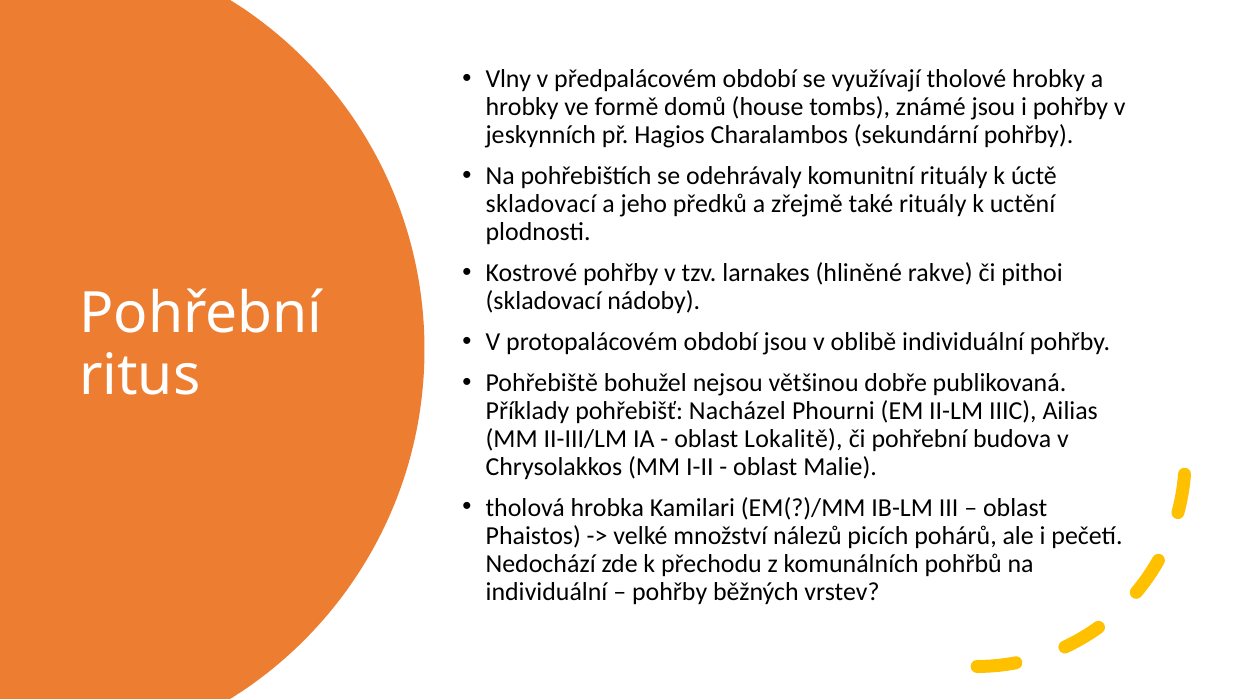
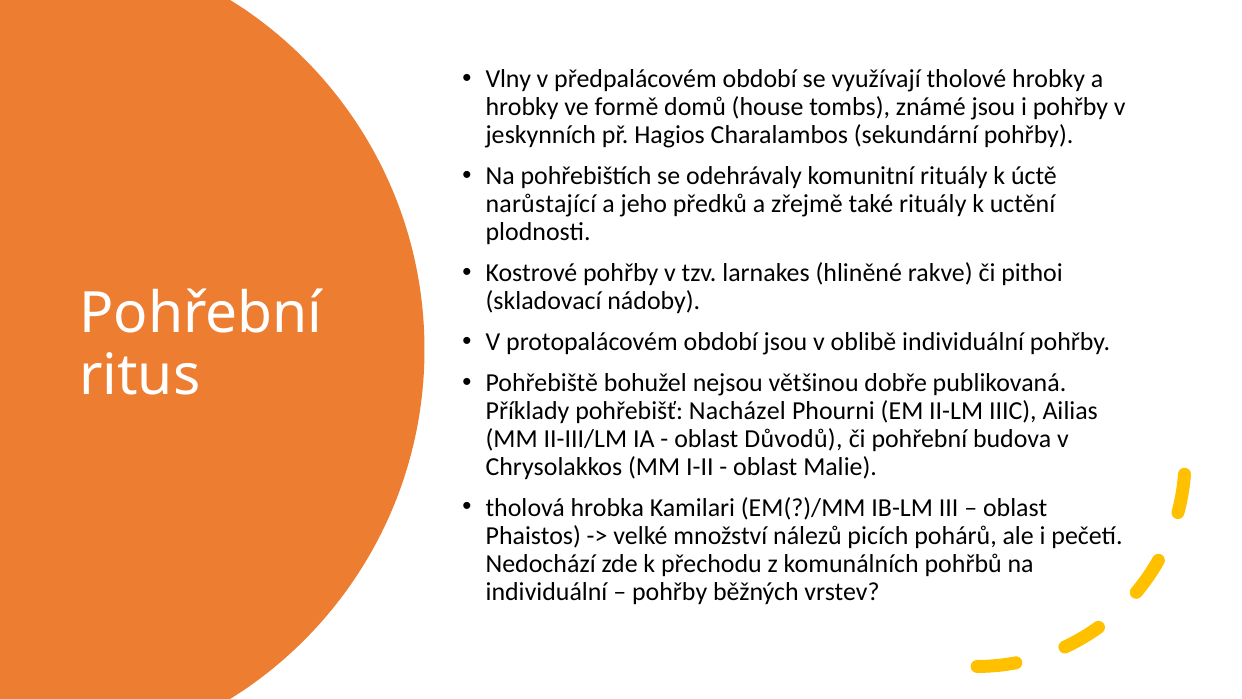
skladovací: skladovací -> narůstající (541, 204)
Lokalitě: Lokalitě -> Důvodů (793, 438)
